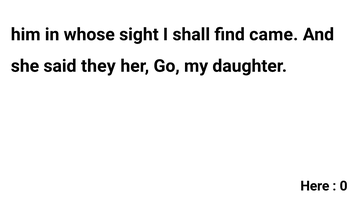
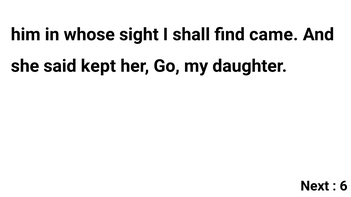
they: they -> kept (98, 66)
Here: Here -> Next (315, 186)
0: 0 -> 6 (344, 186)
